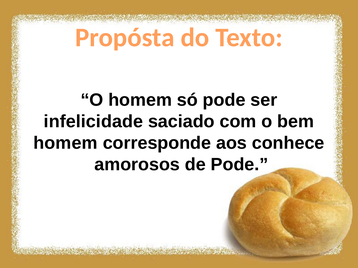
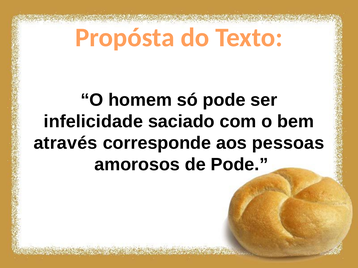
homem: homem -> através (65, 143)
conhece: conhece -> pessoas (288, 143)
